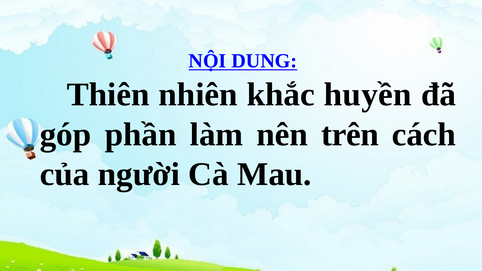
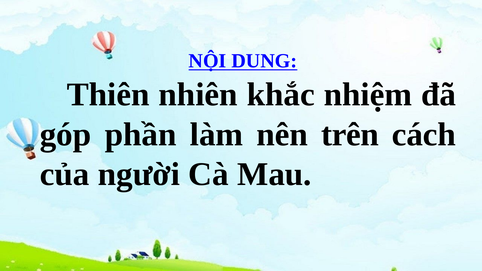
huyền: huyền -> nhiệm (368, 95)
